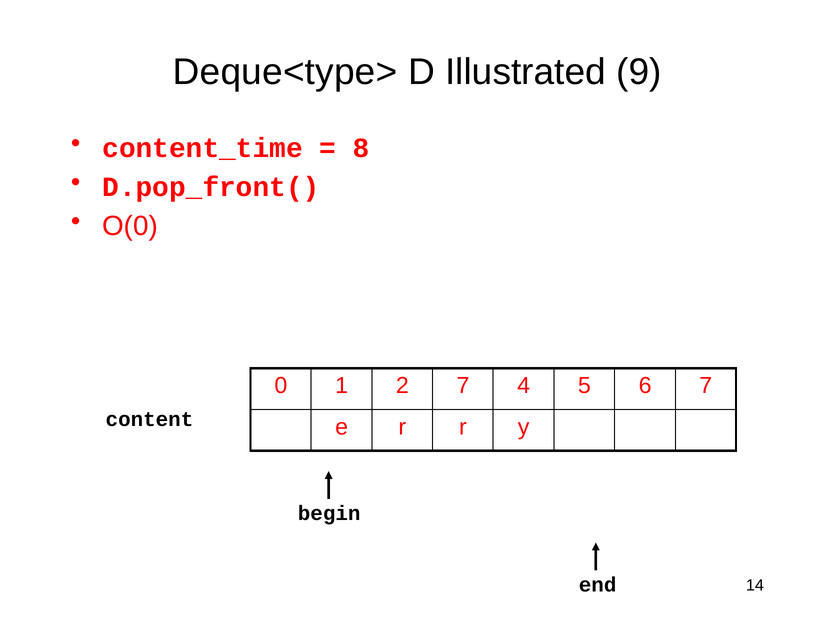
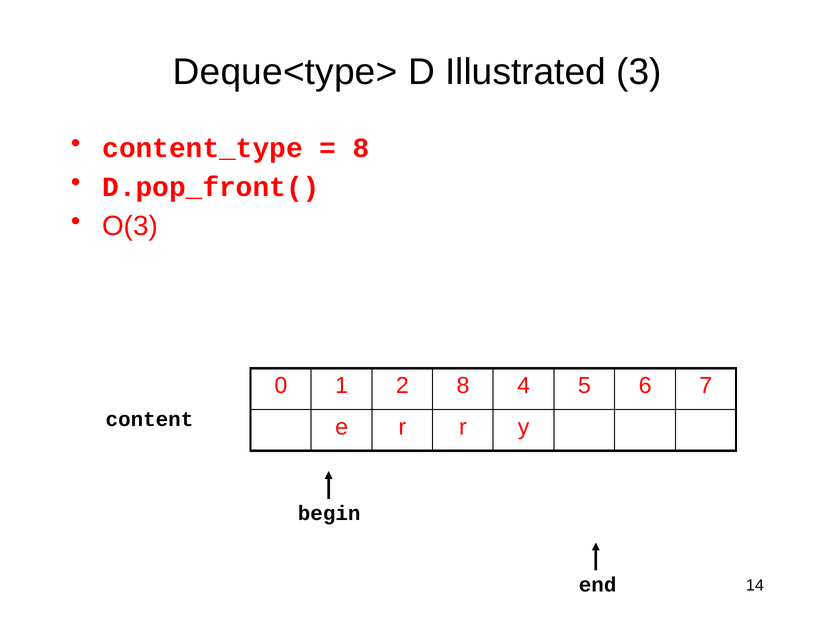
9: 9 -> 3 (639, 72)
content_time: content_time -> content_type (203, 148)
O(0: O(0 -> O(3 (130, 226)
2 7: 7 -> 8 (463, 386)
